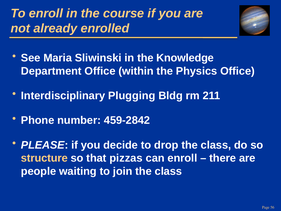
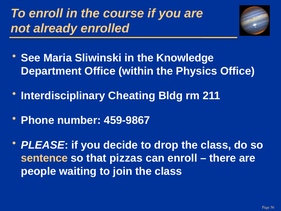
Plugging: Plugging -> Cheating (132, 96)
459-2842: 459-2842 -> 459-9867 (127, 120)
structure: structure -> sentence (44, 158)
